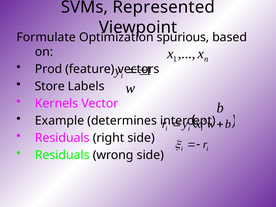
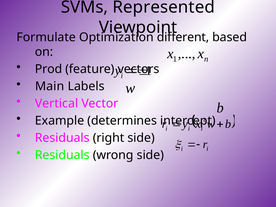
spurious: spurious -> different (183, 37)
Store: Store -> Main (50, 86)
Kernels: Kernels -> Vertical (57, 103)
